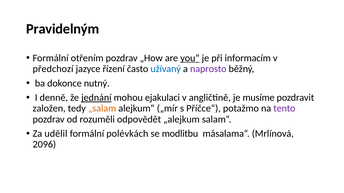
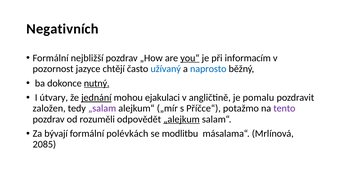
Pravidelným: Pravidelným -> Negativních (63, 29)
otřením: otřením -> nejbližší (87, 58)
předchozí: předchozí -> pozornost (53, 69)
řízení: řízení -> chtějí (114, 69)
naprosto colour: purple -> blue (208, 69)
nutný underline: none -> present (97, 83)
denně: denně -> útvary (54, 98)
musíme: musíme -> pomalu (258, 98)
„salam colour: orange -> purple (102, 109)
„alejkum underline: none -> present (182, 120)
udělil: udělil -> bývají (56, 134)
2096: 2096 -> 2085 (44, 145)
